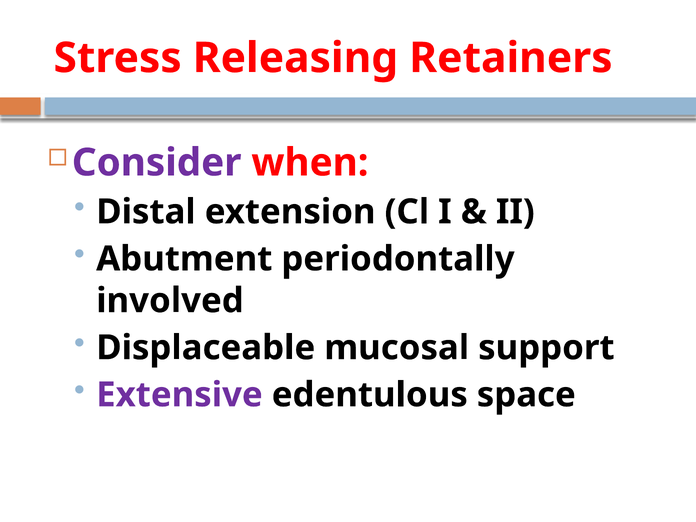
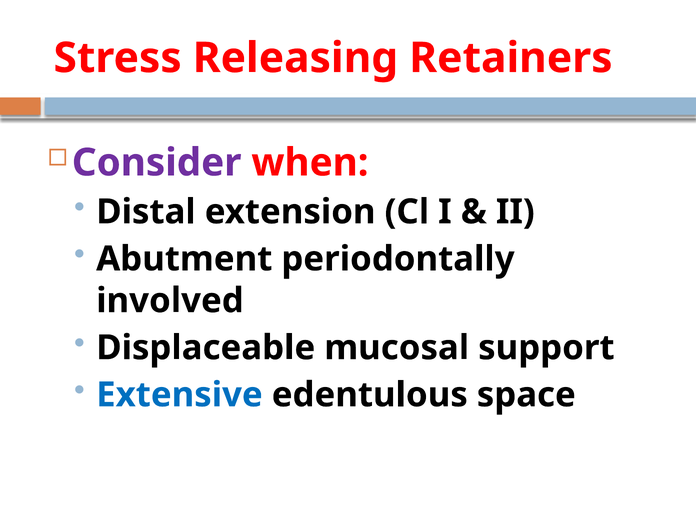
Extensive colour: purple -> blue (179, 395)
